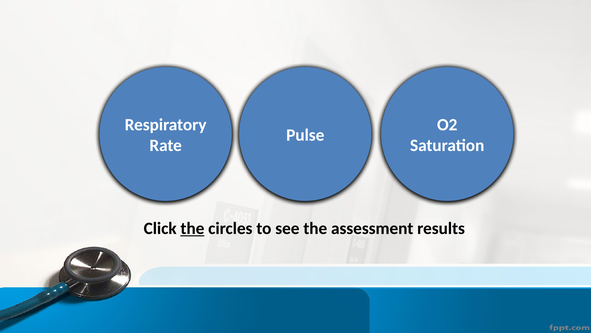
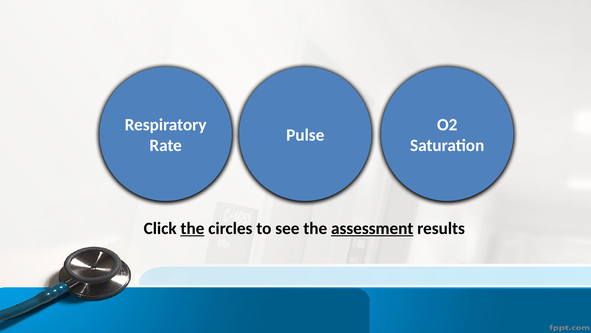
assessment underline: none -> present (372, 228)
